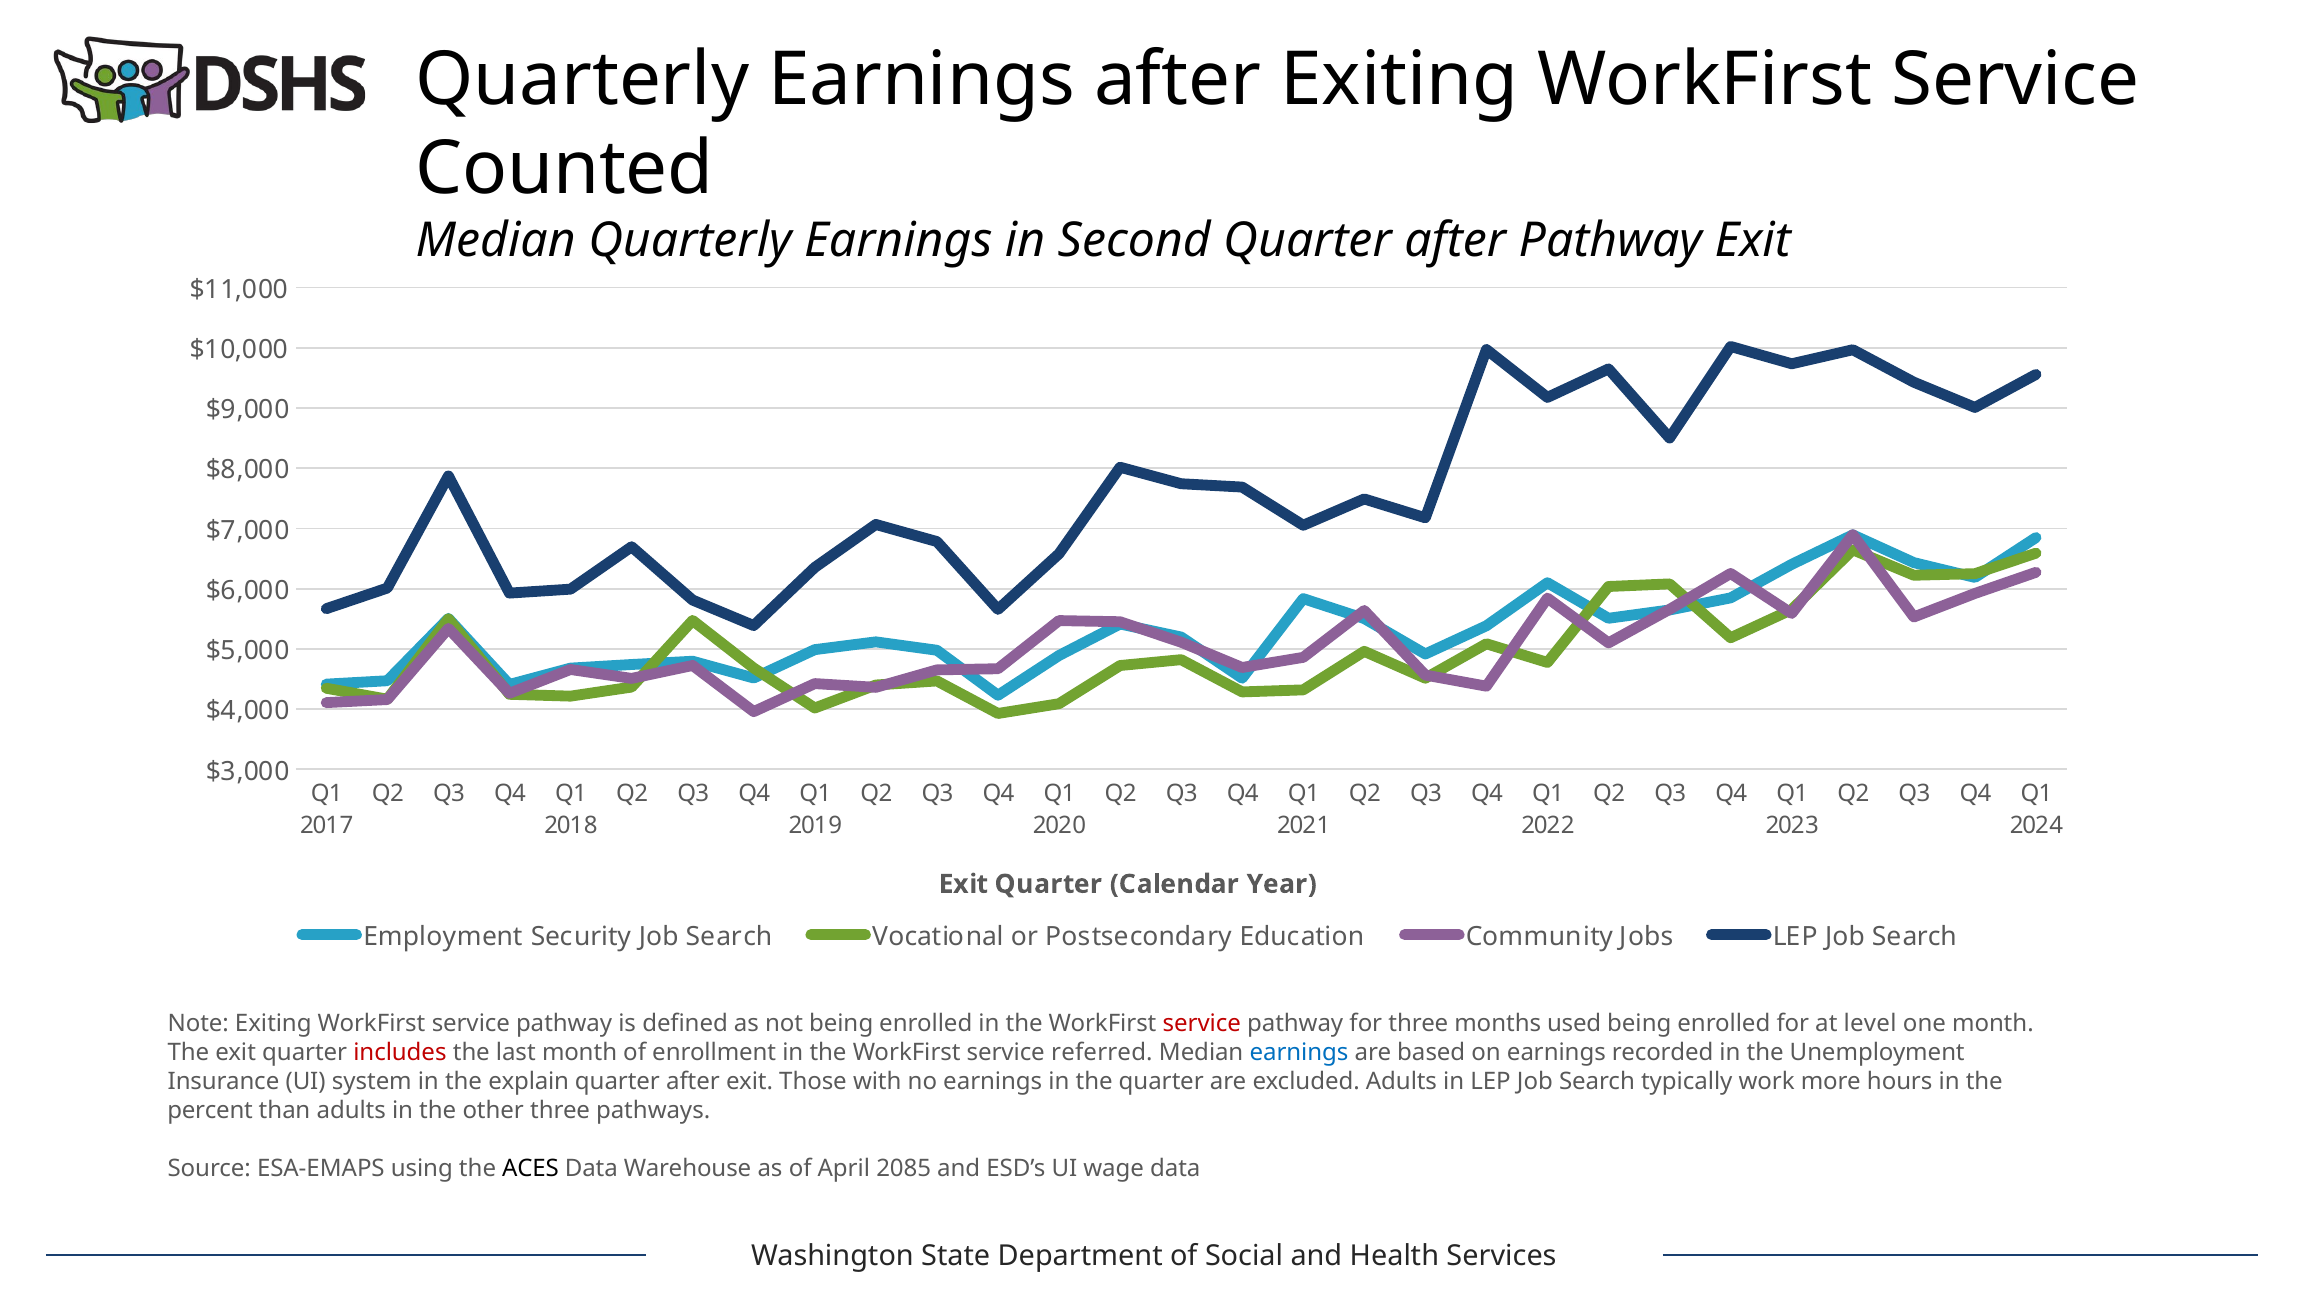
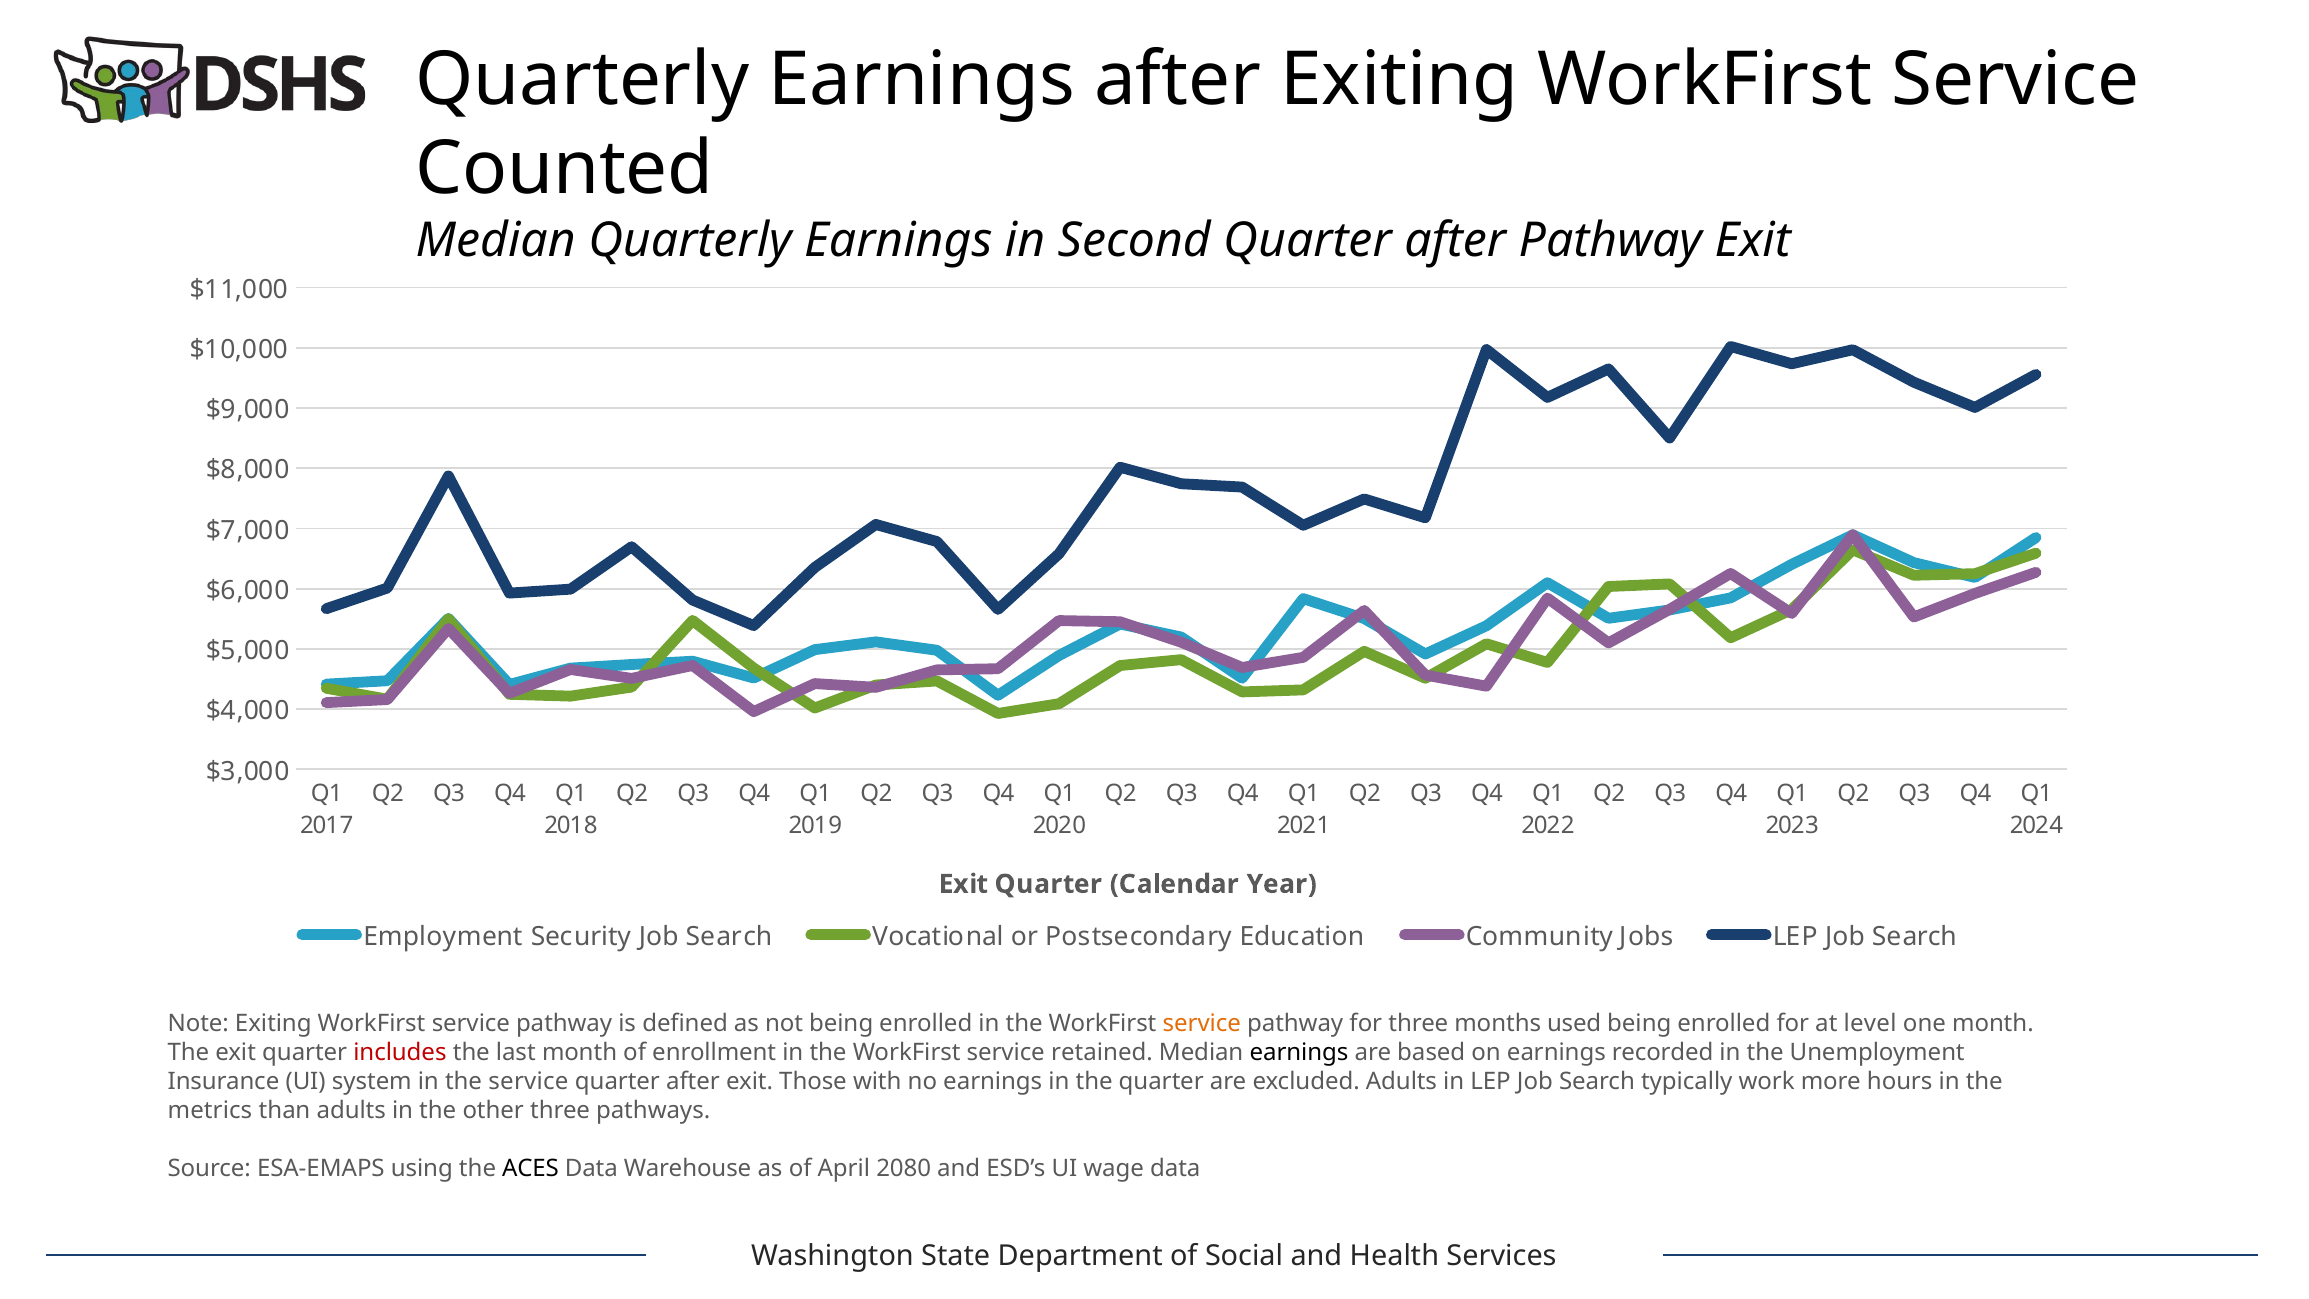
service colour: red -> orange (1202, 1023)
referred: referred -> retained (1102, 1052)
earnings colour: blue -> black (1299, 1052)
the explain: explain -> service (528, 1081)
percent: percent -> metrics (210, 1110)
2085: 2085 -> 2080 (904, 1168)
